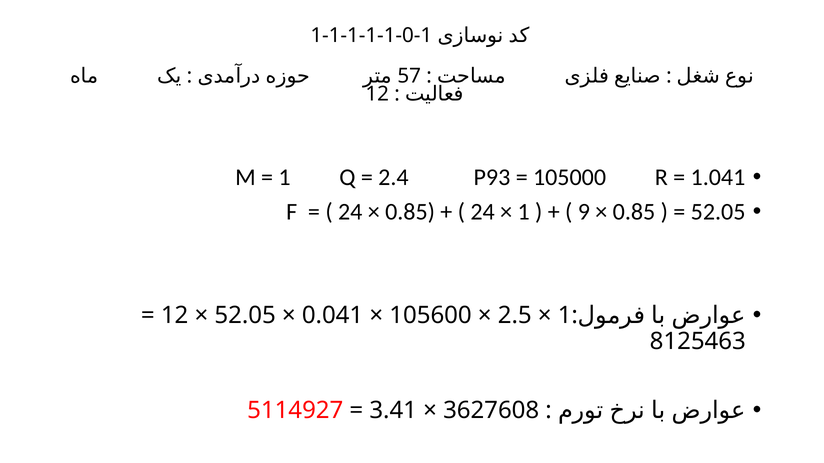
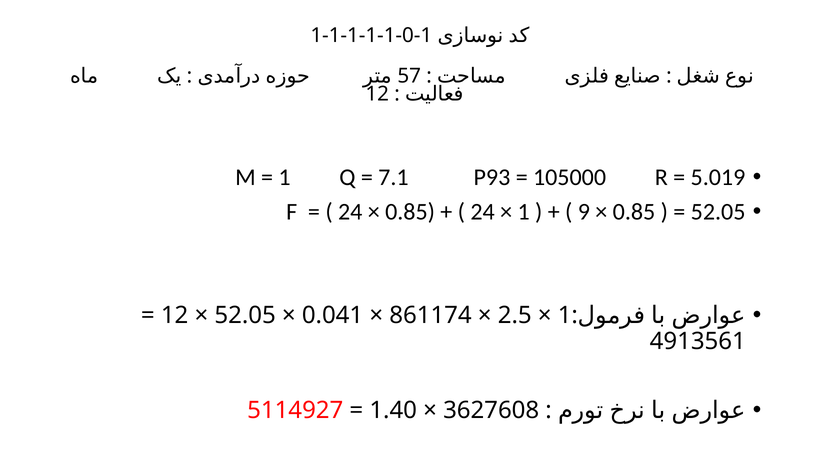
2.4: 2.4 -> 7.1 (393, 177)
1.041: 1.041 -> 5.019 (718, 177)
105600: 105600 -> 861174 (431, 316)
8125463: 8125463 -> 4913561 (698, 342)
3.41: 3.41 -> 1.40 (393, 411)
